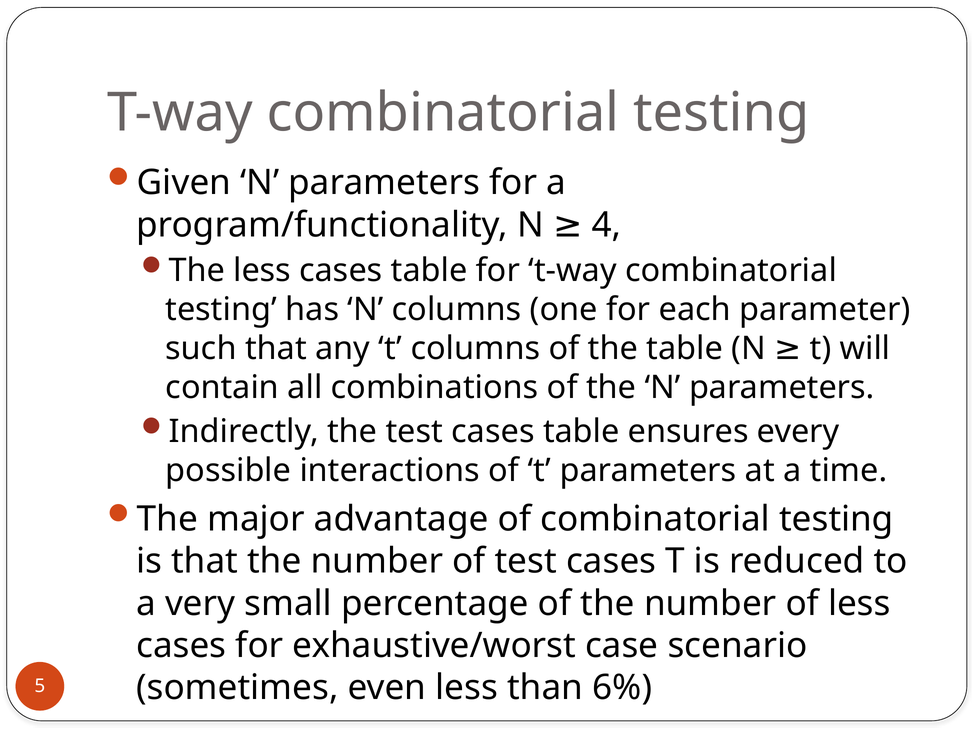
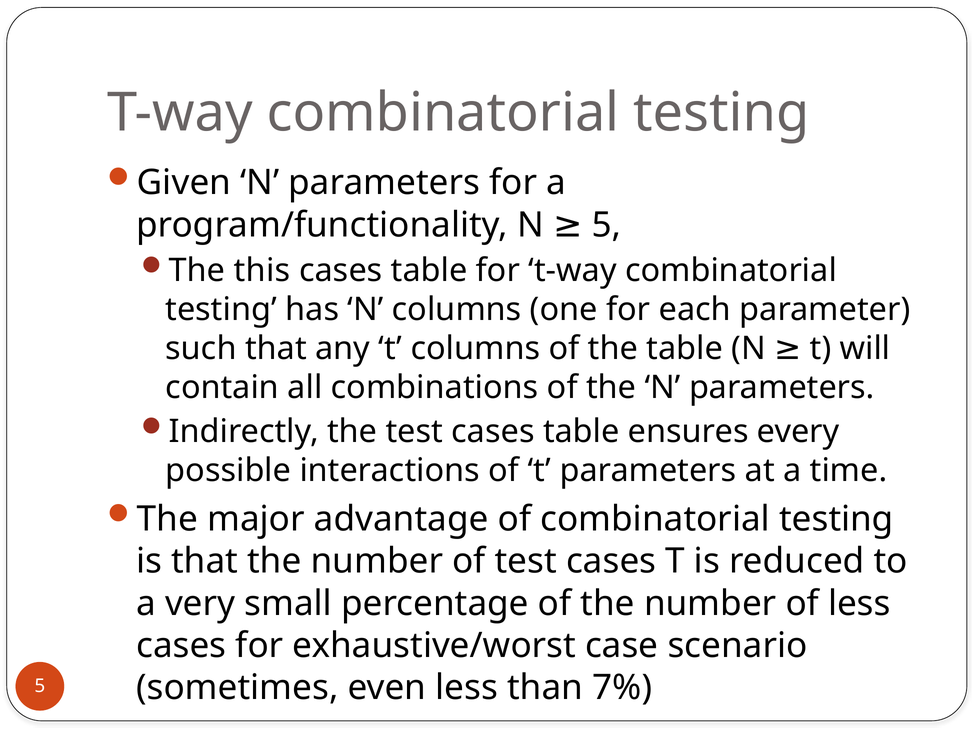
N 4: 4 -> 5 (606, 225)
The less: less -> this (262, 270)
6%: 6% -> 7% (622, 687)
